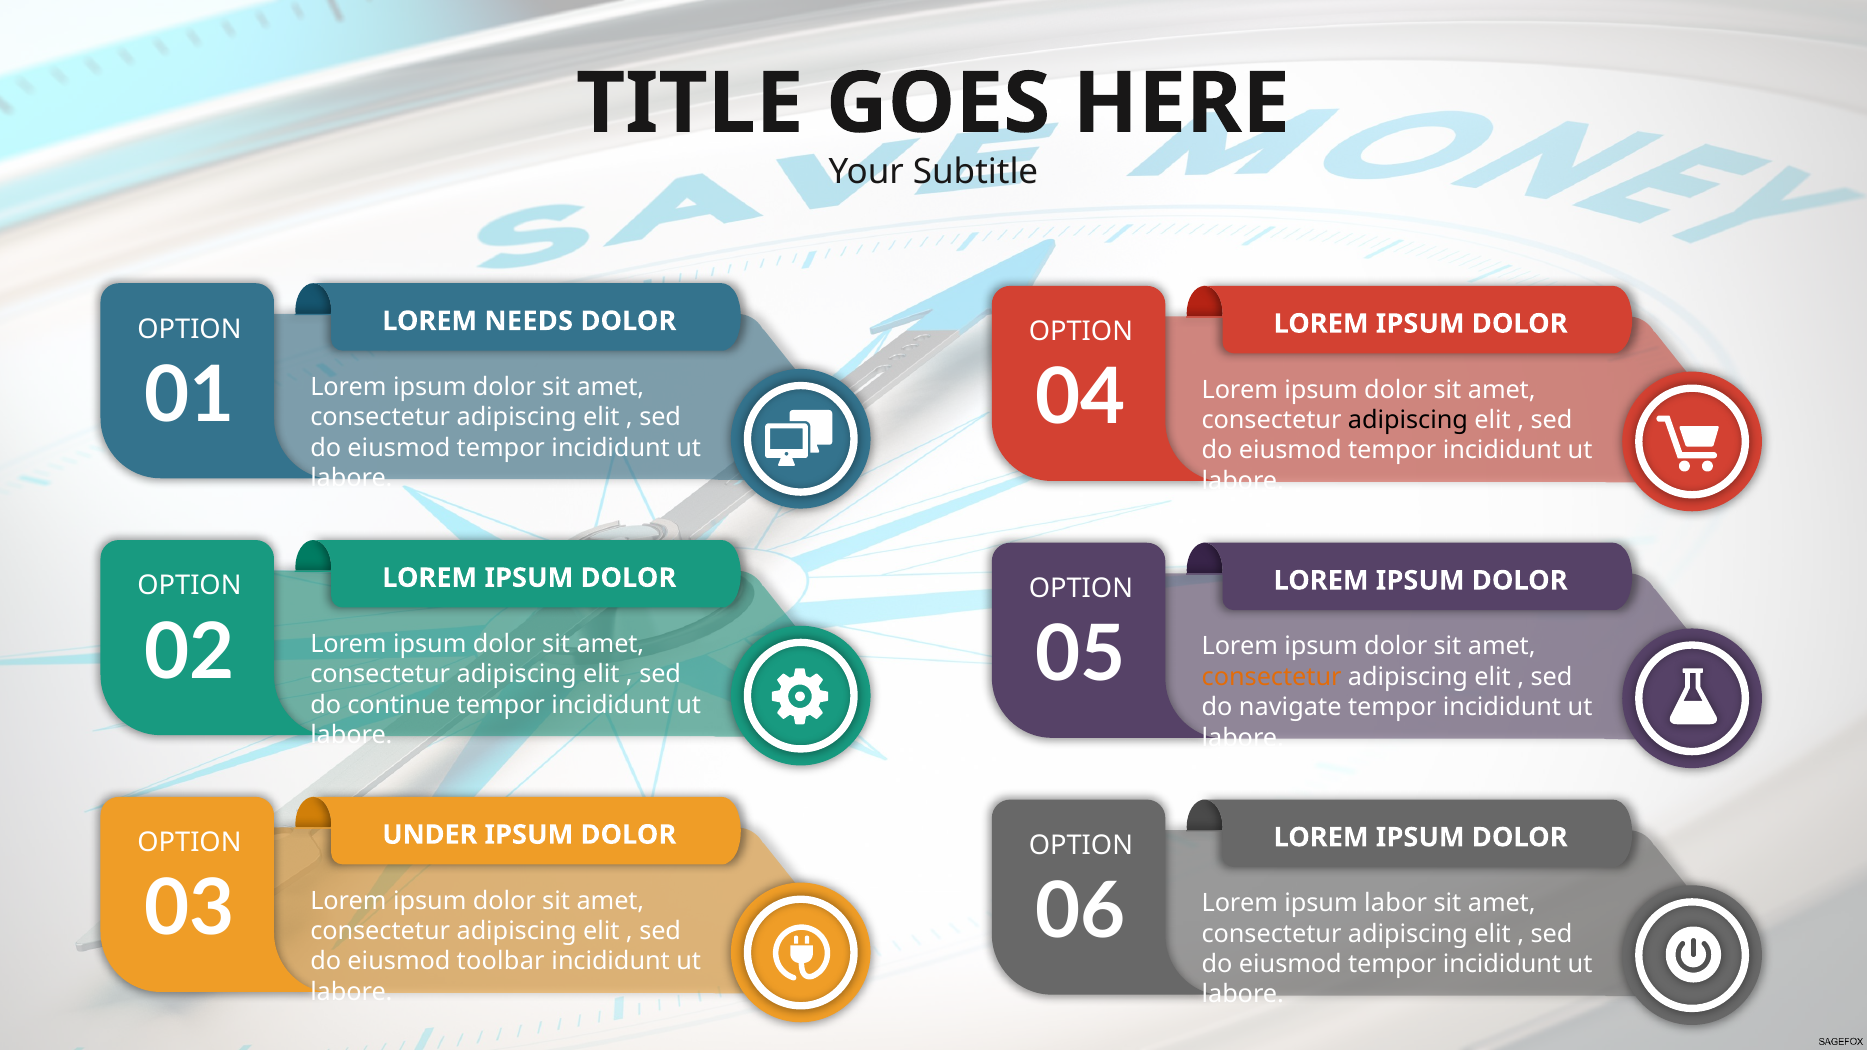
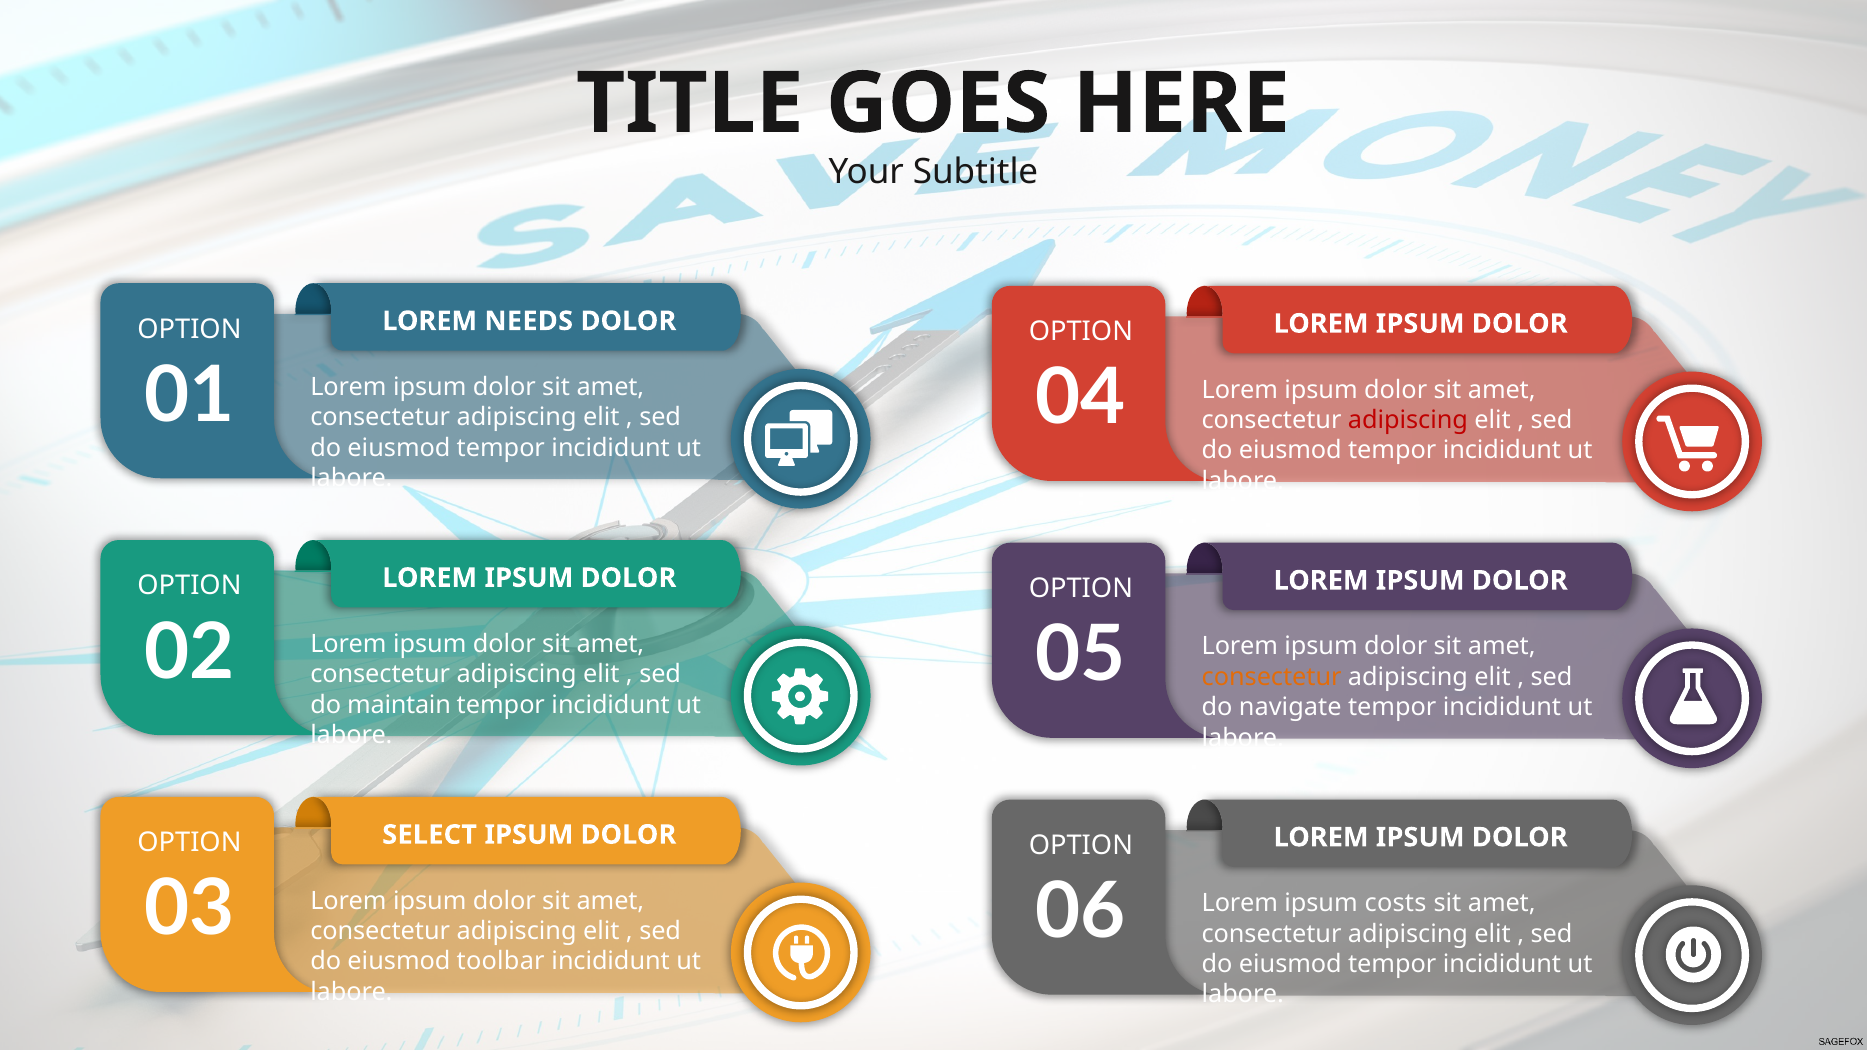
adipiscing colour: black -> red (1408, 420)
continue: continue -> maintain (399, 705)
UNDER: UNDER -> SELECT (430, 835)
labor: labor -> costs (1396, 904)
